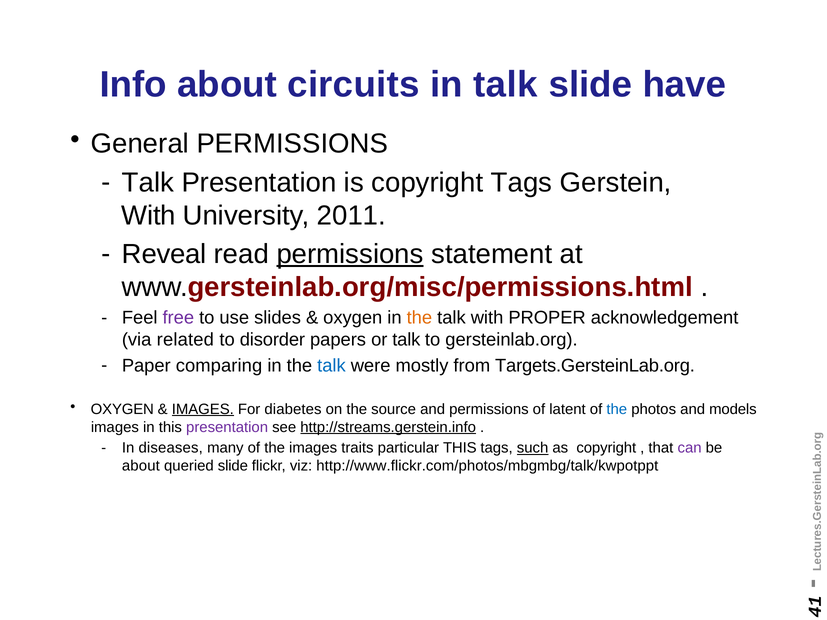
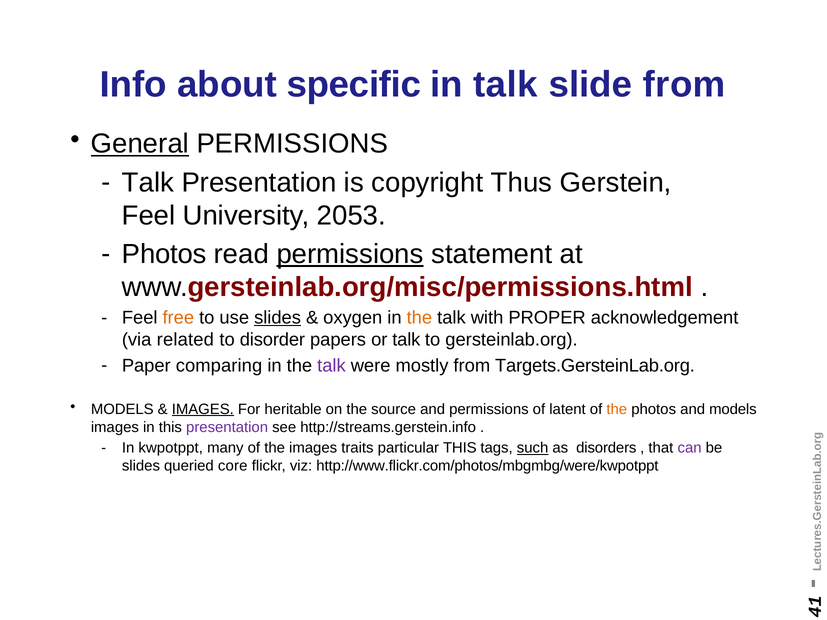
circuits: circuits -> specific (354, 85)
slide have: have -> from (684, 85)
General underline: none -> present (140, 144)
copyright Tags: Tags -> Thus (522, 183)
With: With -> Feel (149, 216)
2011: 2011 -> 2053 (351, 216)
Reveal: Reveal -> Photos (164, 254)
free colour: purple -> orange (178, 318)
slides underline: none -> present (278, 318)
talk colour: blue -> purple (331, 366)
OXYGEN: OXYGEN -> MODELS (122, 409)
diabetes: diabetes -> heritable (293, 409)
the colour: blue -> orange (617, 409)
http://streams.gerstein.info underline: present -> none (388, 427)
diseases: diseases -> kwpotppt (171, 448)
as copyright: copyright -> disorders (606, 448)
about: about -> slides (141, 466)
queried slide: slide -> core (233, 466)
http://www.flickr.com/photos/mbgmbg/talk/kwpotppt: http://www.flickr.com/photos/mbgmbg/talk/kwpotppt -> http://www.flickr.com/photos/mbgmbg/were/kwpotppt (487, 466)
